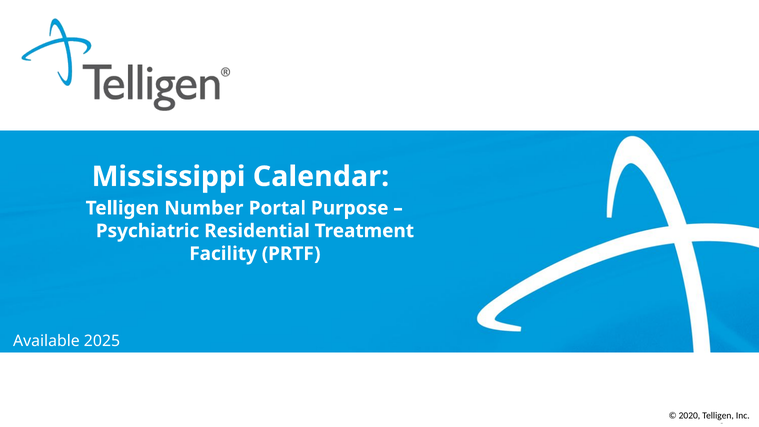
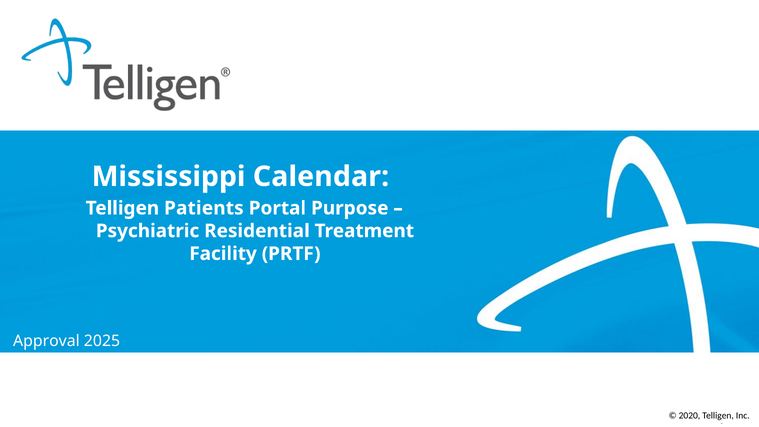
Number: Number -> Patients (204, 208)
Available: Available -> Approval (46, 341)
